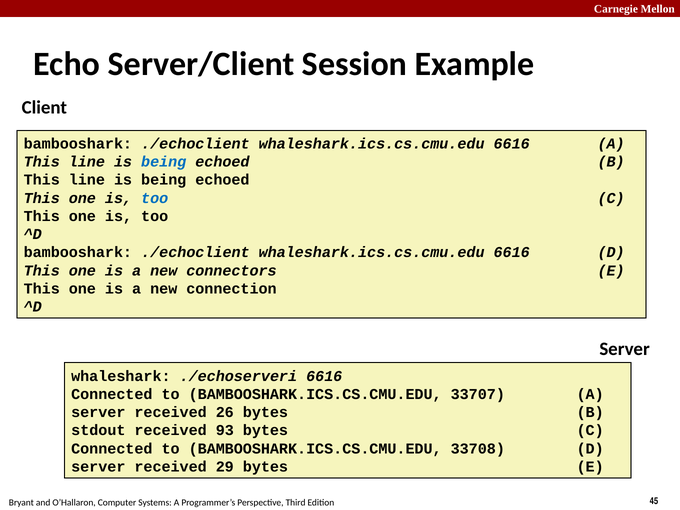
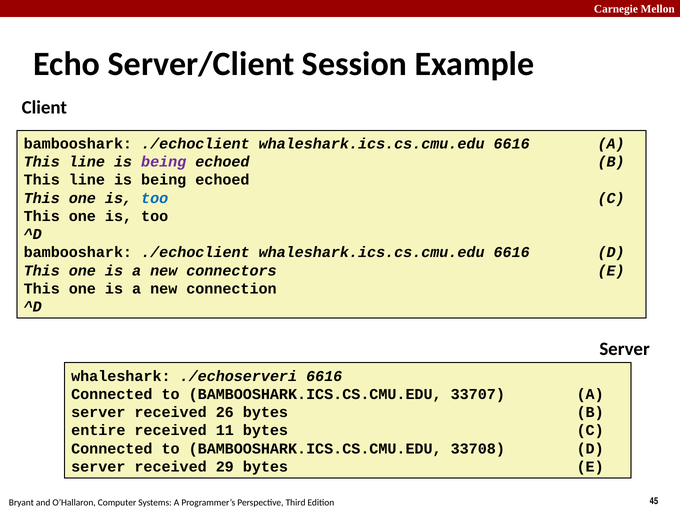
being colour: blue -> purple (164, 162)
stdout: stdout -> entire (98, 430)
93: 93 -> 11 (225, 430)
